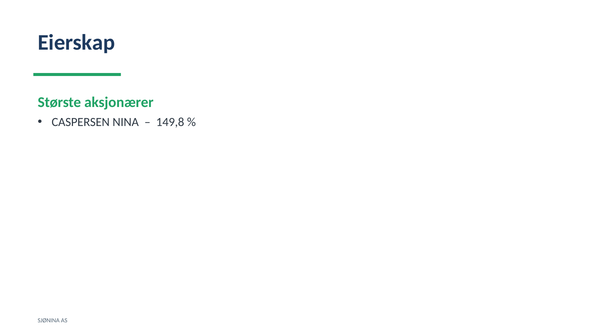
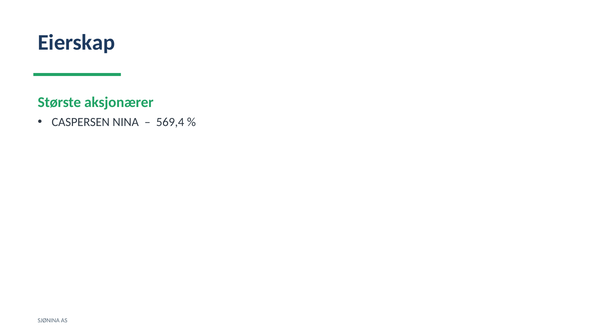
149,8: 149,8 -> 569,4 (170, 122)
